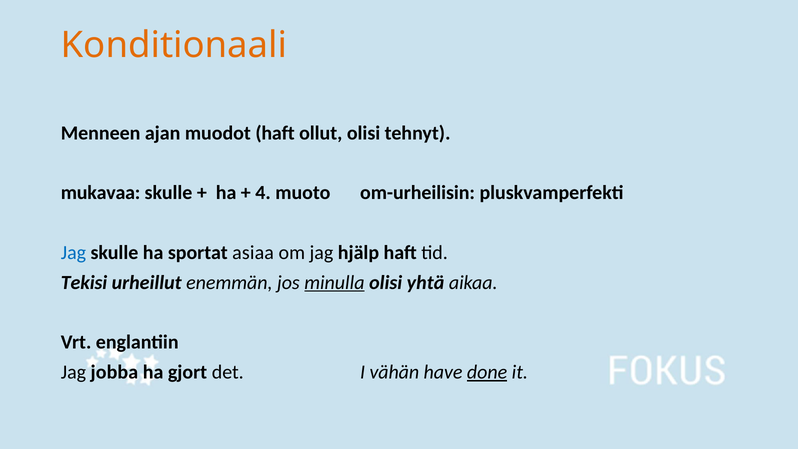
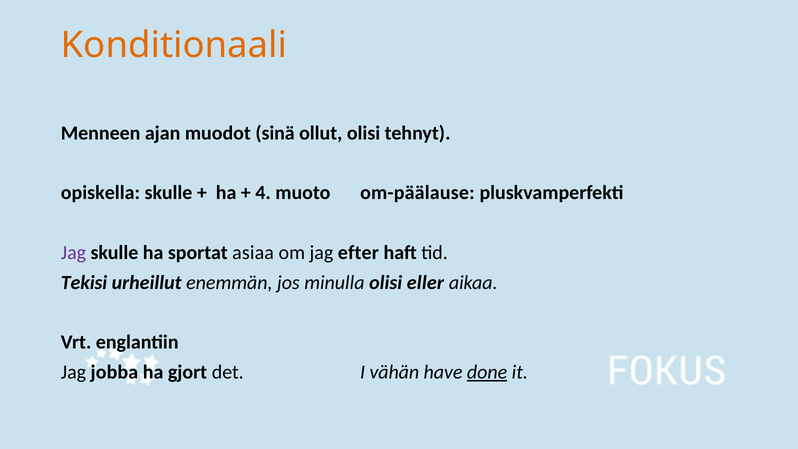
muodot haft: haft -> sinä (275, 133)
mukavaa: mukavaa -> opiskella (100, 193)
om-urheilisin: om-urheilisin -> om-päälause (417, 193)
Jag colour: blue -> purple (73, 253)
hjälp: hjälp -> efter (358, 253)
minulla underline: present -> none (334, 282)
yhtä: yhtä -> eller (425, 282)
